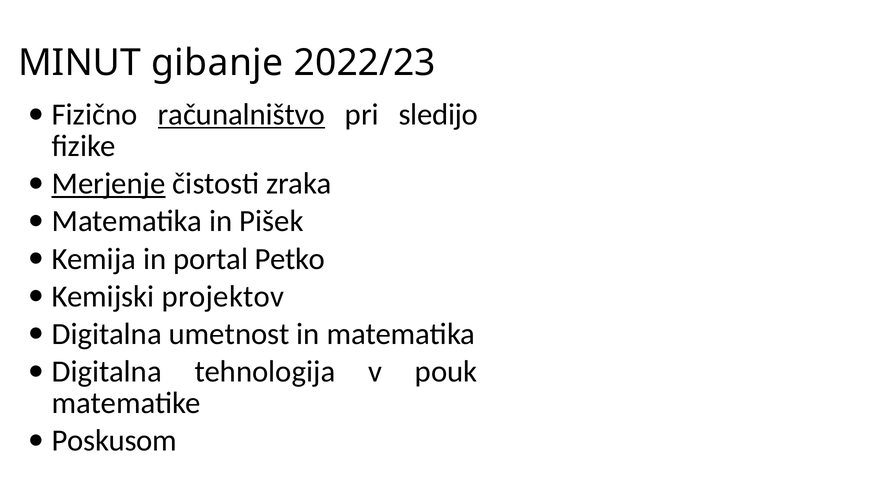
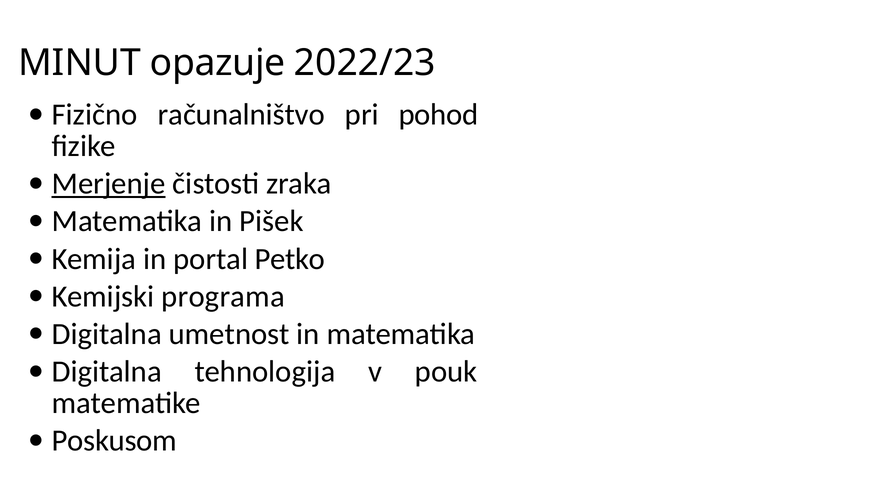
gibanje: gibanje -> opazuje (218, 63)
računalništvo underline: present -> none (241, 115)
sledijo: sledijo -> pohod (438, 115)
projektov: projektov -> programa (223, 296)
